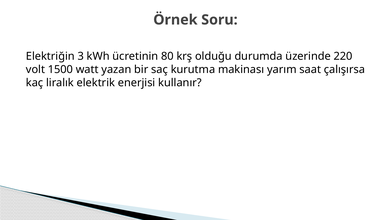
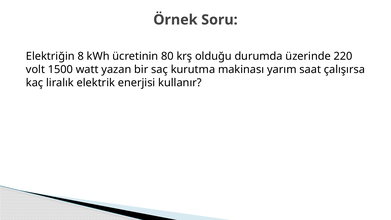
3: 3 -> 8 (81, 56)
